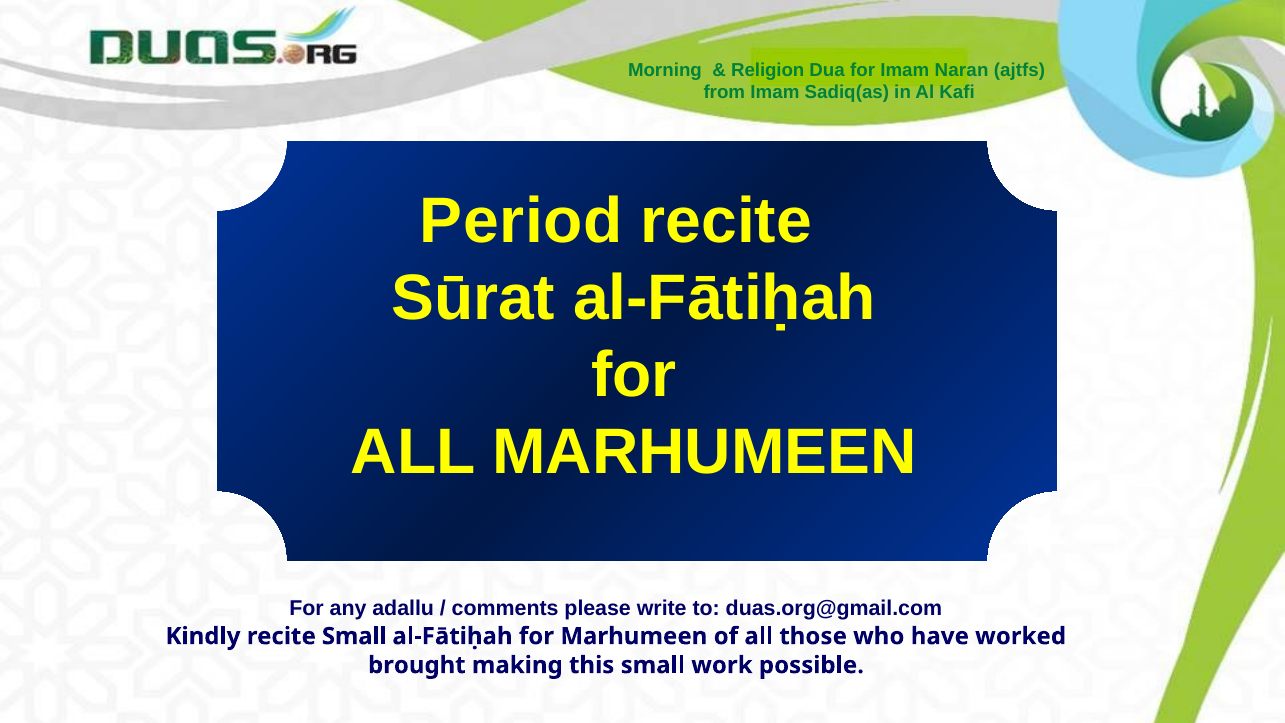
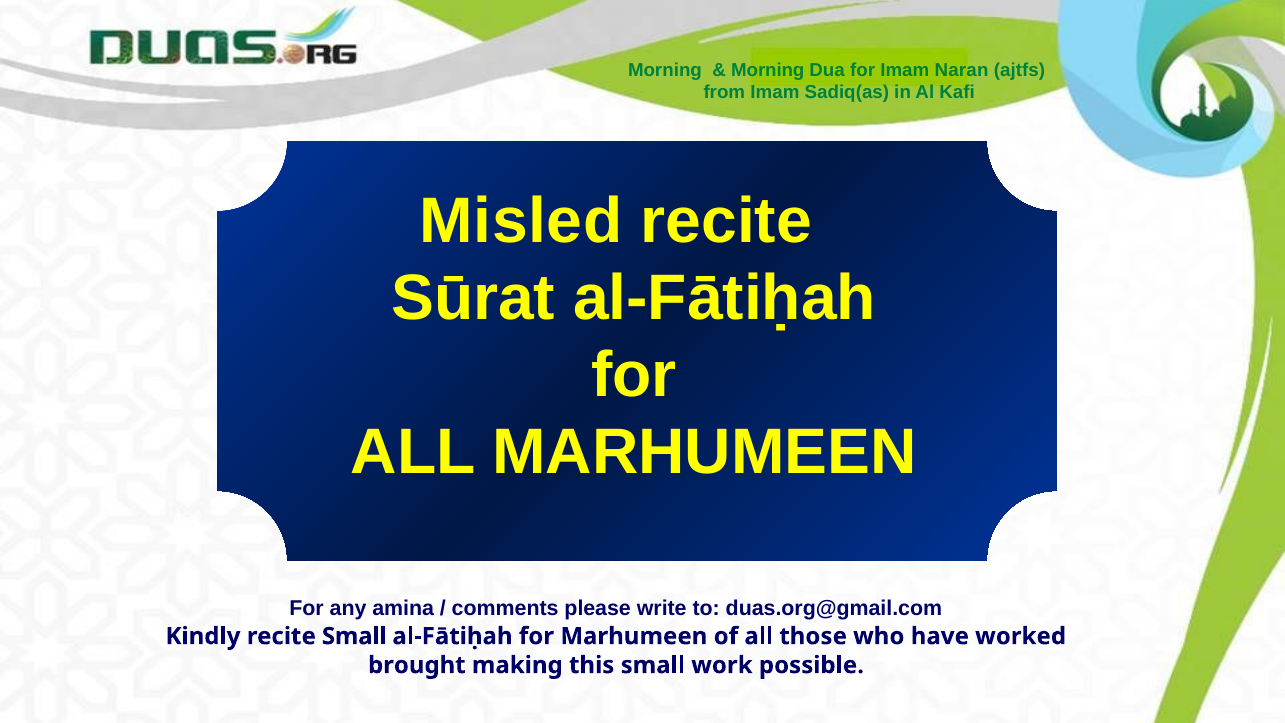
Religion: Religion -> Morning (768, 70)
Period: Period -> Misled (521, 221)
adallu: adallu -> amina (403, 609)
